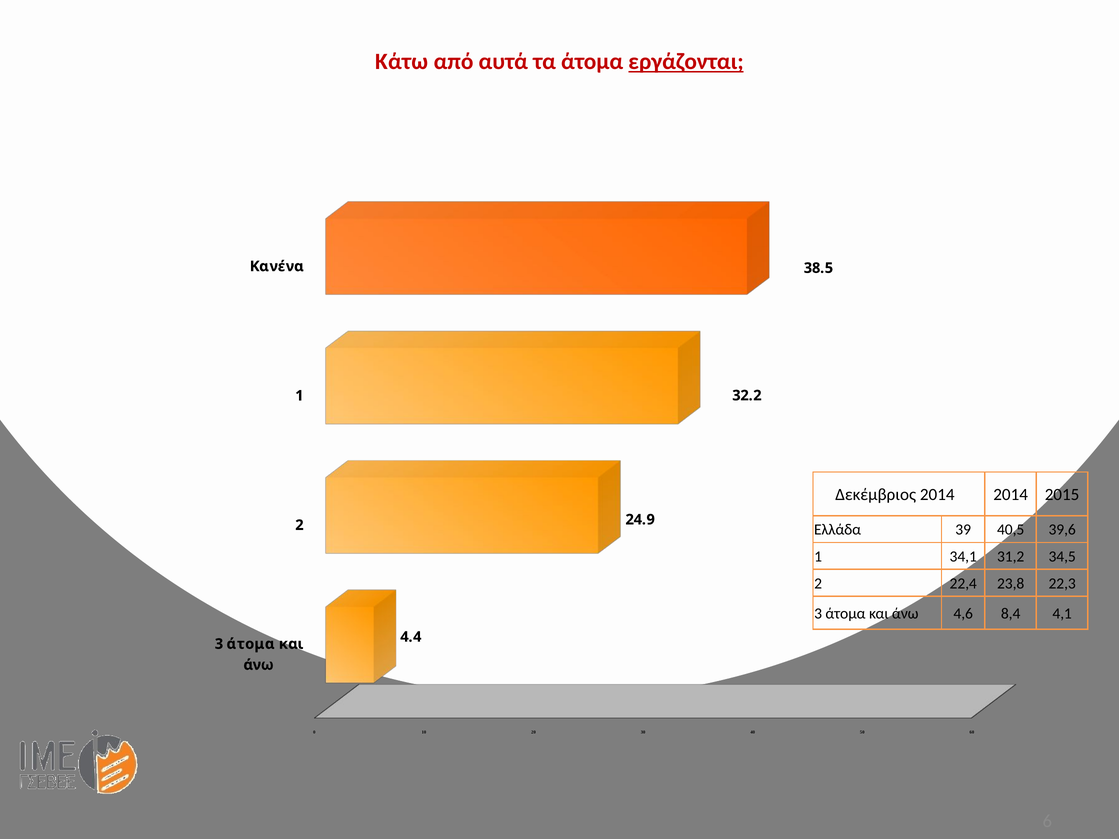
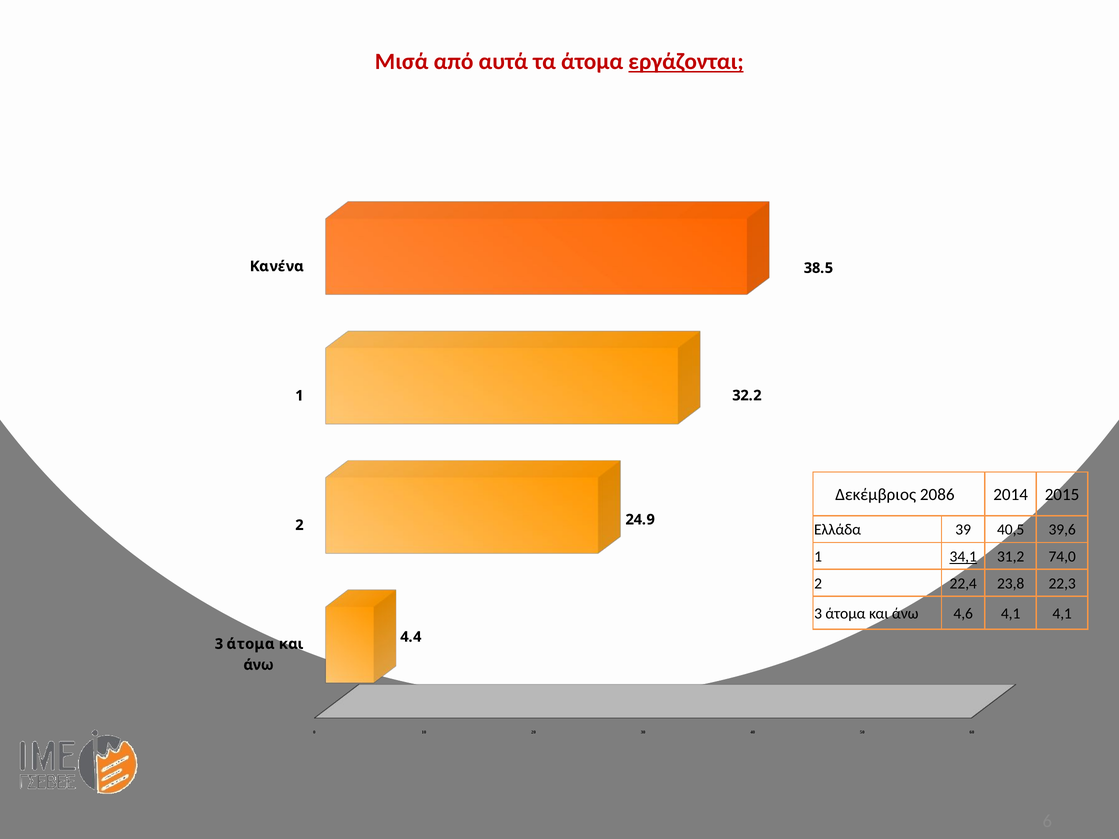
Κάτω: Κάτω -> Μισά (402, 62)
Δεκέμβριος 2014: 2014 -> 2086 (937, 495)
34,1 underline: none -> present (963, 557)
34,5: 34,5 -> 74,0 (1062, 557)
4,6 8,4: 8,4 -> 4,1 (1011, 614)
